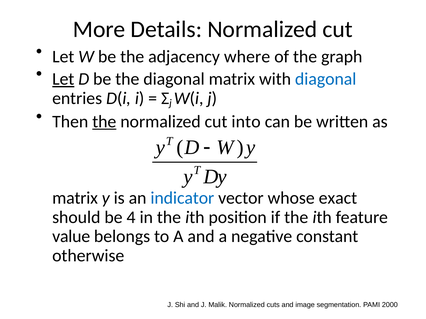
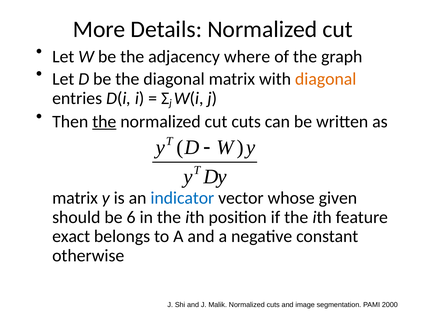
Let underline: present -> none (63, 79)
diagonal colour: blue -> orange (326, 79)
cut into: into -> cuts (246, 122)
exact: exact -> given (338, 198)
4: 4 -> 6 (131, 218)
value: value -> exact (71, 237)
